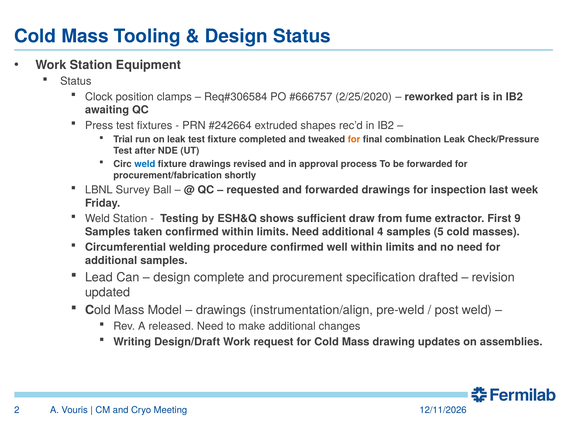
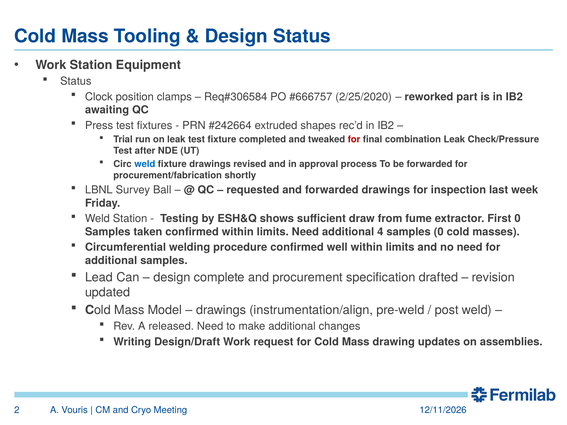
for colour: orange -> red (354, 140)
First 9: 9 -> 0 (517, 219)
samples 5: 5 -> 0 (439, 232)
